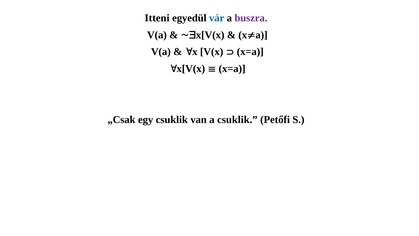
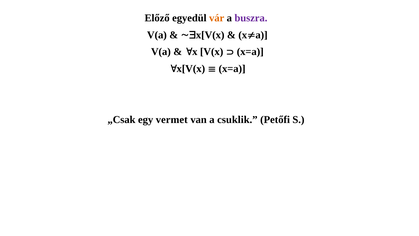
Itteni: Itteni -> Előző (157, 18)
vár colour: blue -> orange (217, 18)
egy csuklik: csuklik -> vermet (172, 120)
